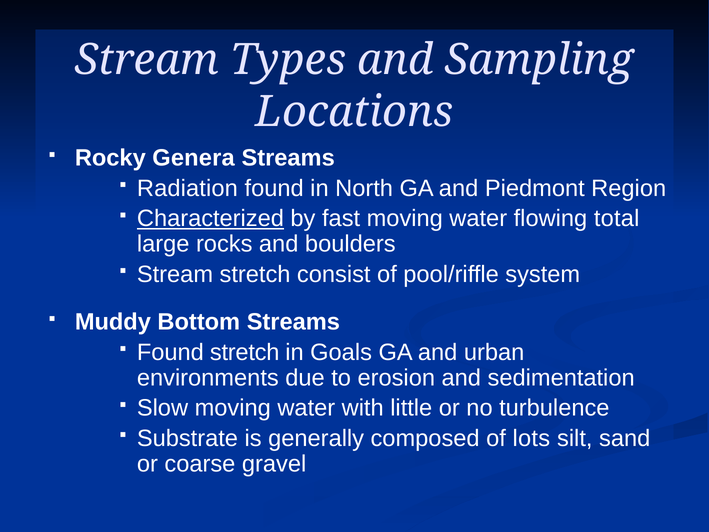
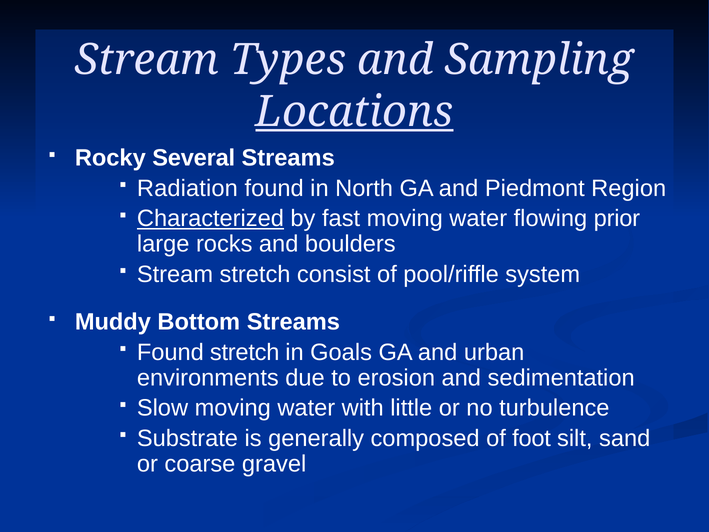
Locations underline: none -> present (354, 112)
Genera: Genera -> Several (194, 158)
total: total -> prior (617, 218)
lots: lots -> foot (532, 438)
